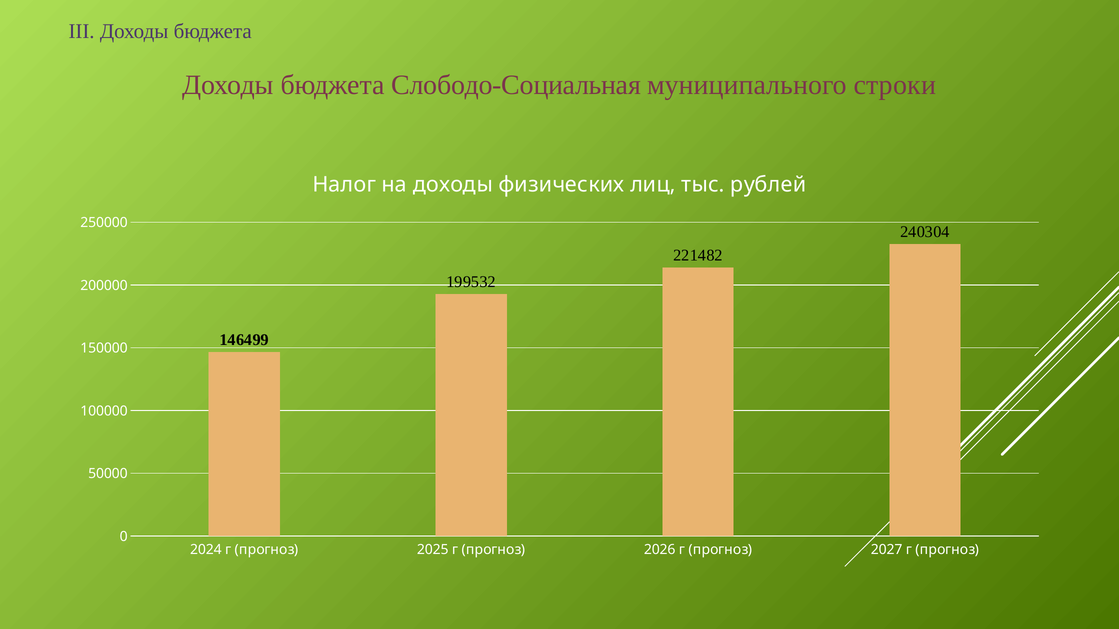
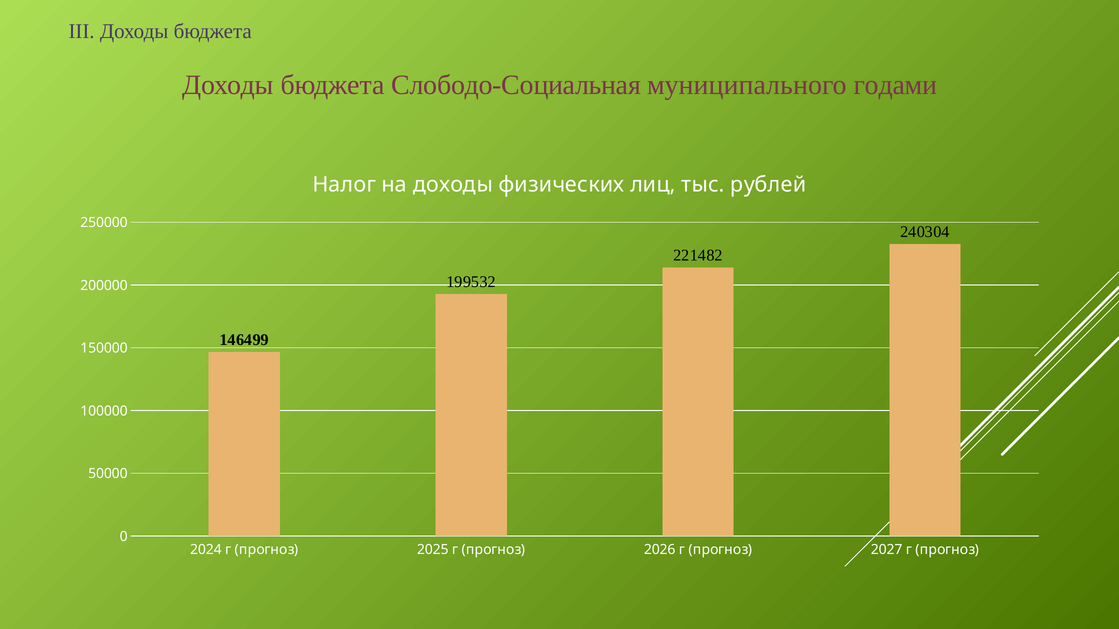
строки: строки -> годами (895, 85)
